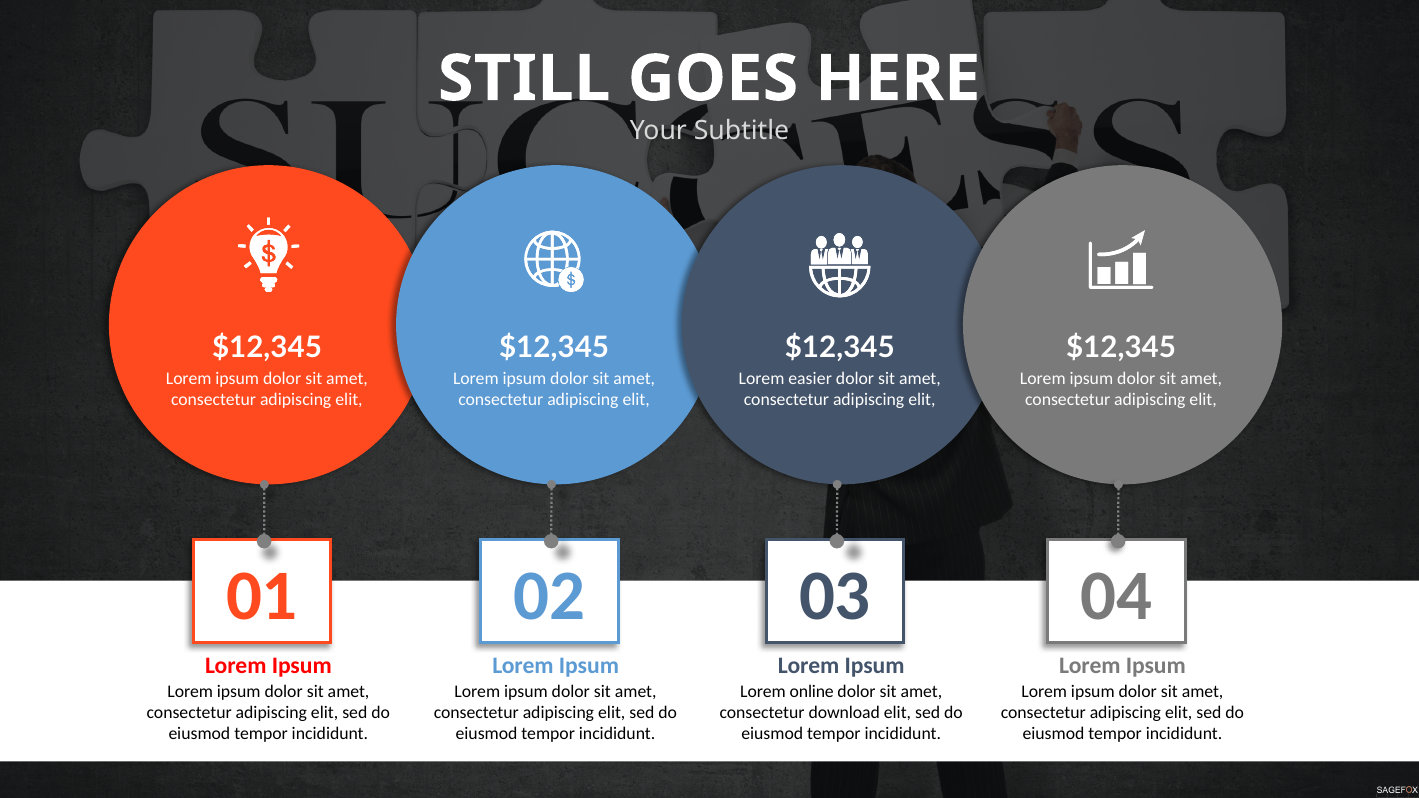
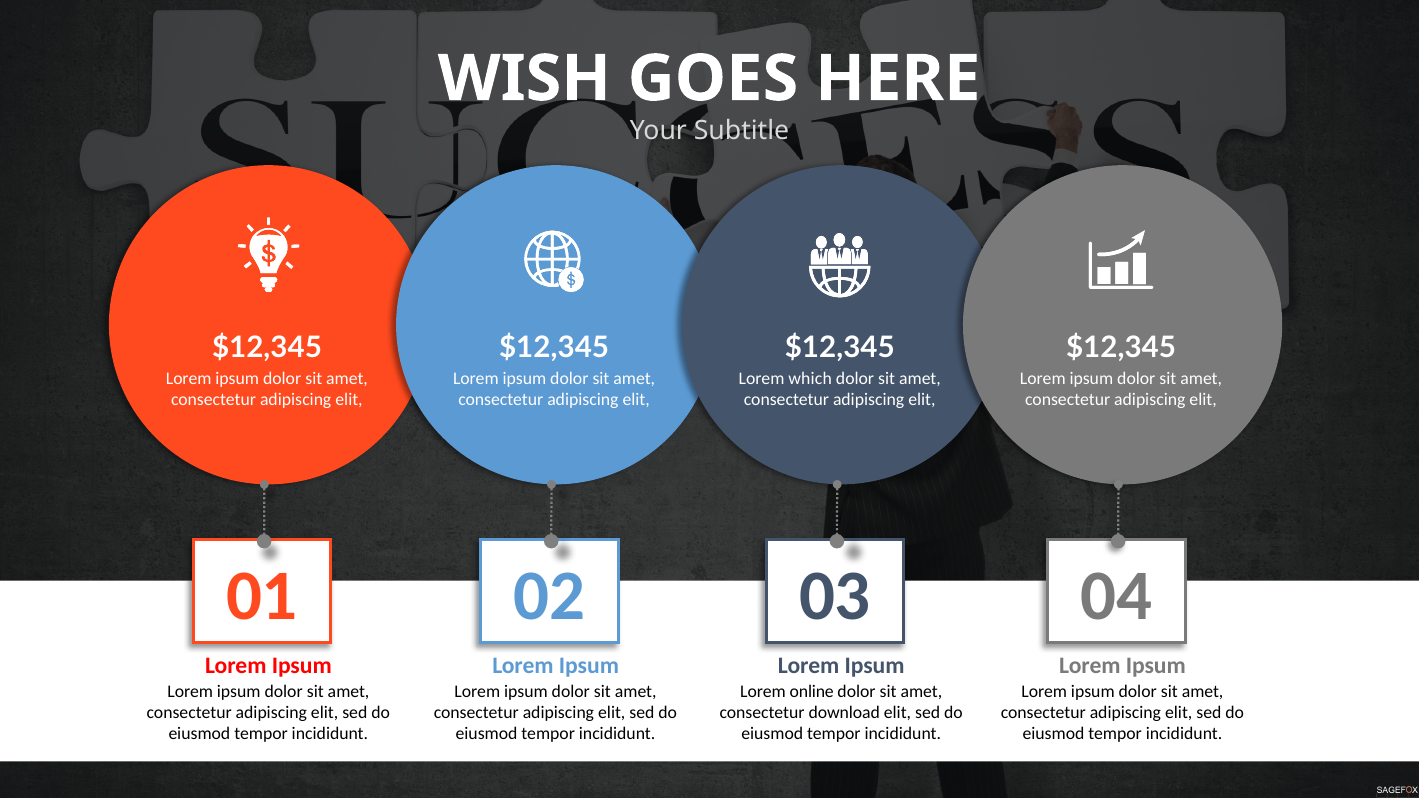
STILL: STILL -> WISH (524, 79)
easier: easier -> which (810, 379)
